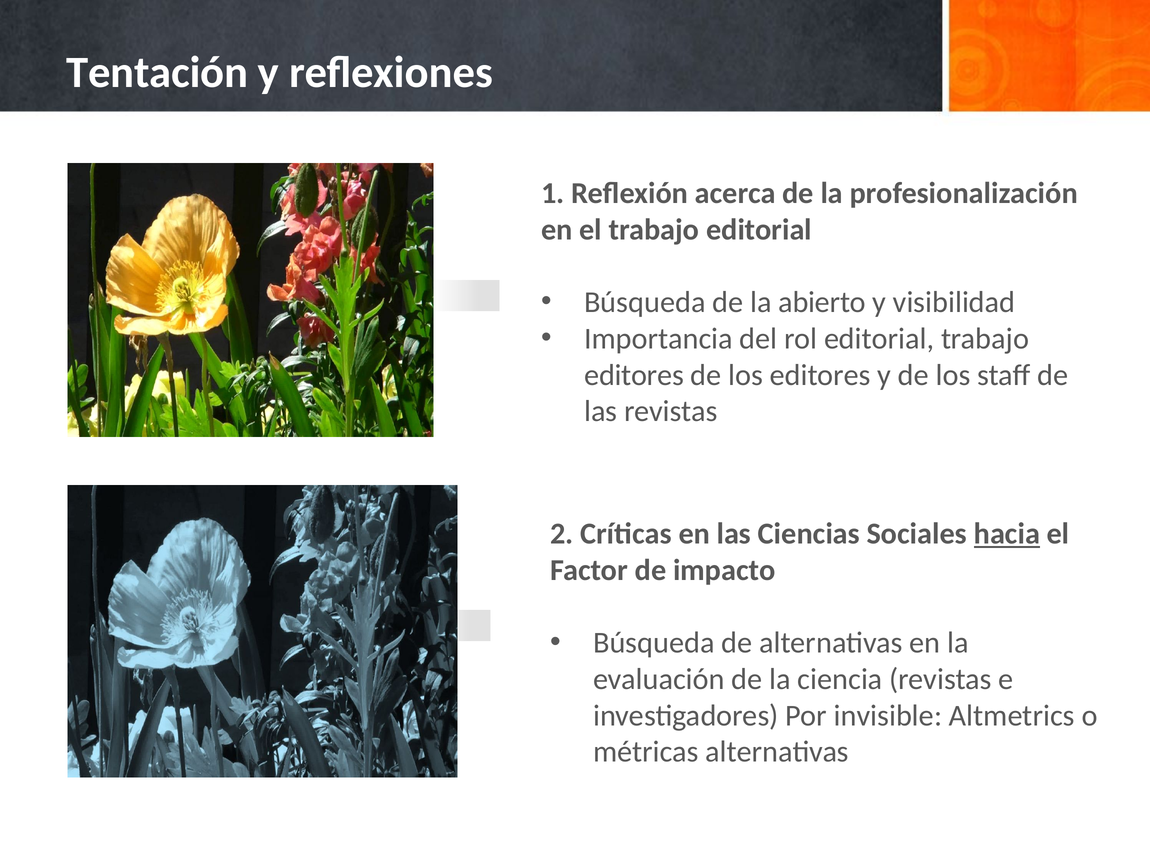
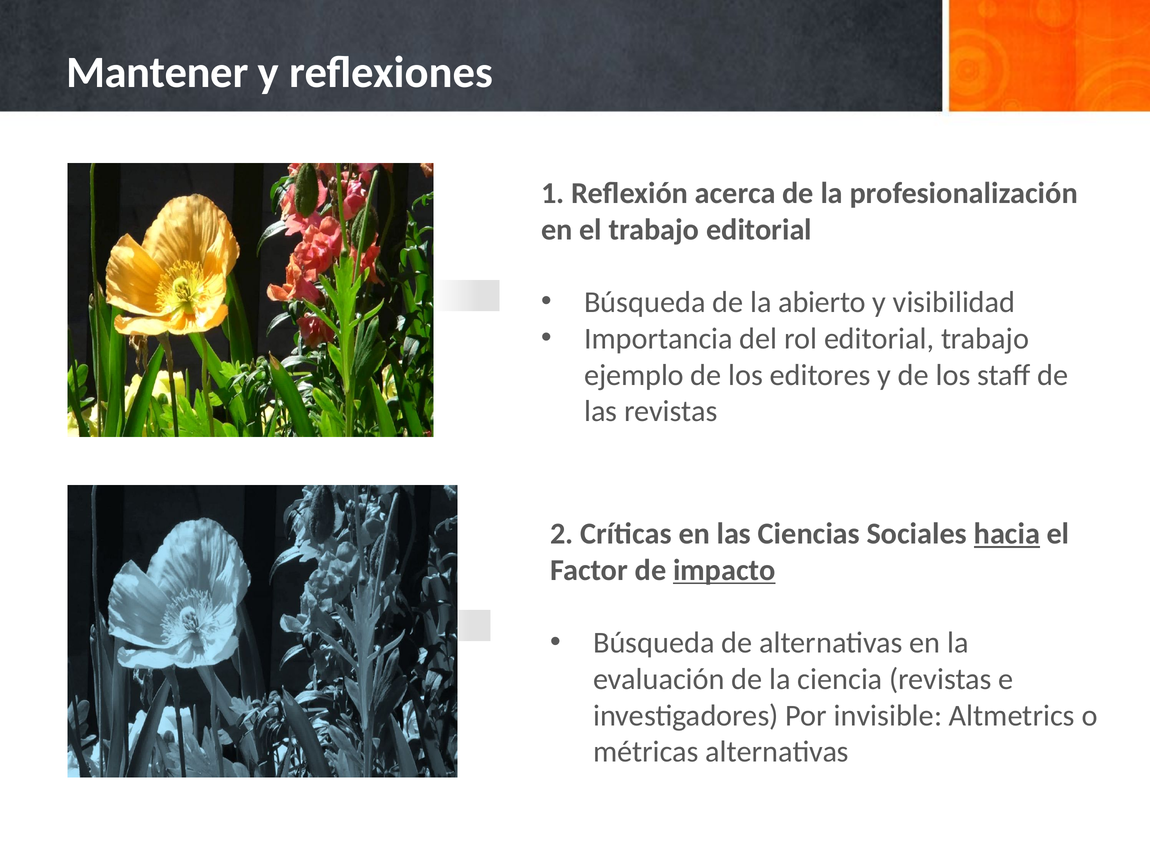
Tentación: Tentación -> Mantener (157, 72)
editores: editores -> ejemplo (634, 375)
impacto underline: none -> present (724, 571)
